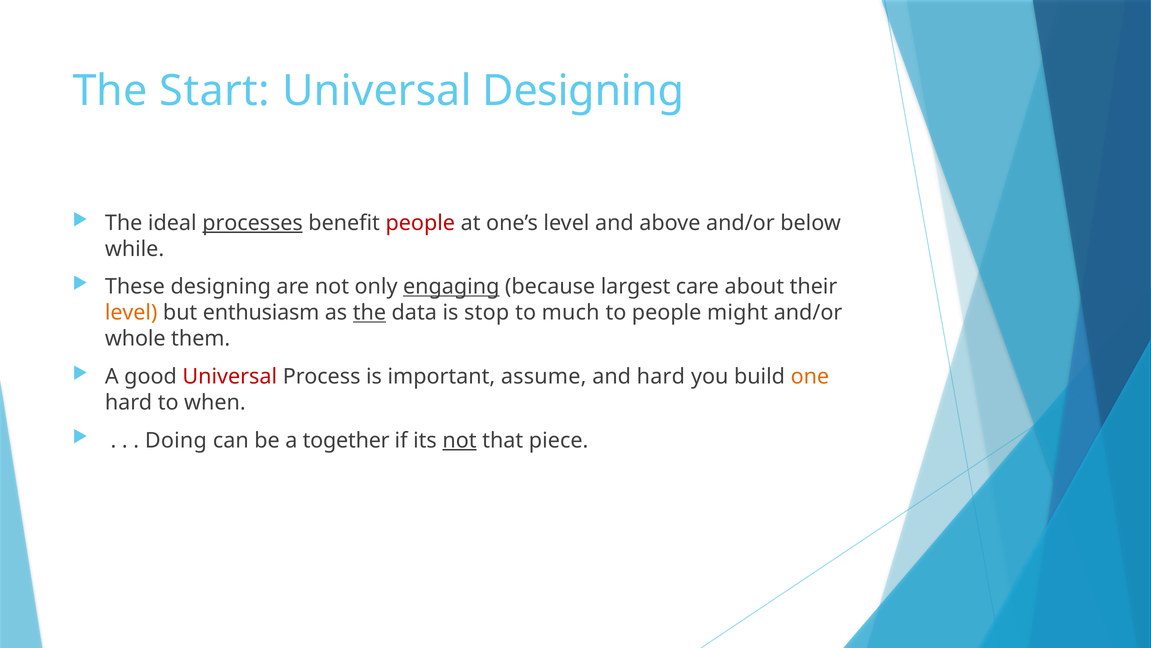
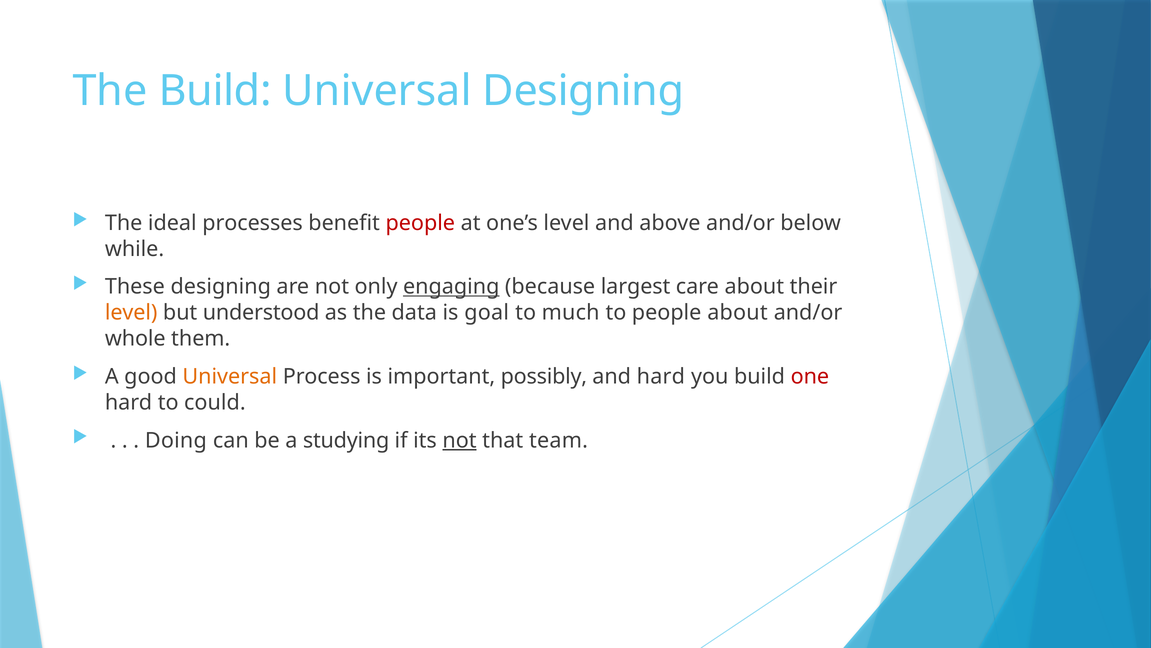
The Start: Start -> Build (215, 91)
processes underline: present -> none (253, 223)
enthusiasm: enthusiasm -> understood (261, 312)
the underline: present -> none (369, 312)
stop: stop -> goal (487, 312)
people might: might -> about (737, 312)
Universal colour: red -> orange (230, 376)
assume: assume -> possibly (544, 376)
one colour: orange -> red (810, 376)
when: when -> could (215, 402)
together: together -> studying (346, 440)
piece: piece -> team (559, 440)
